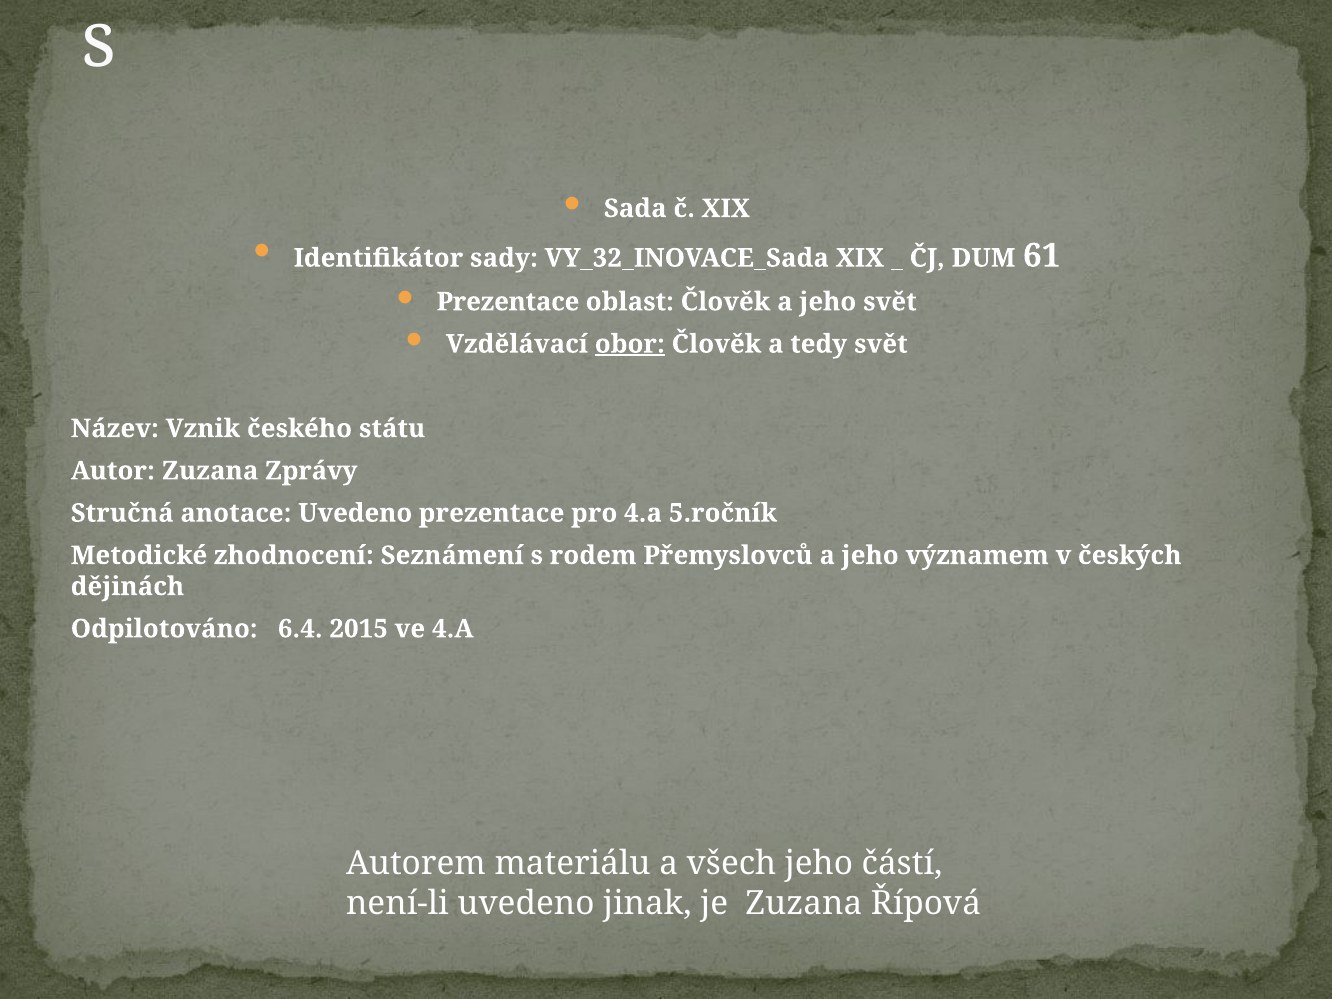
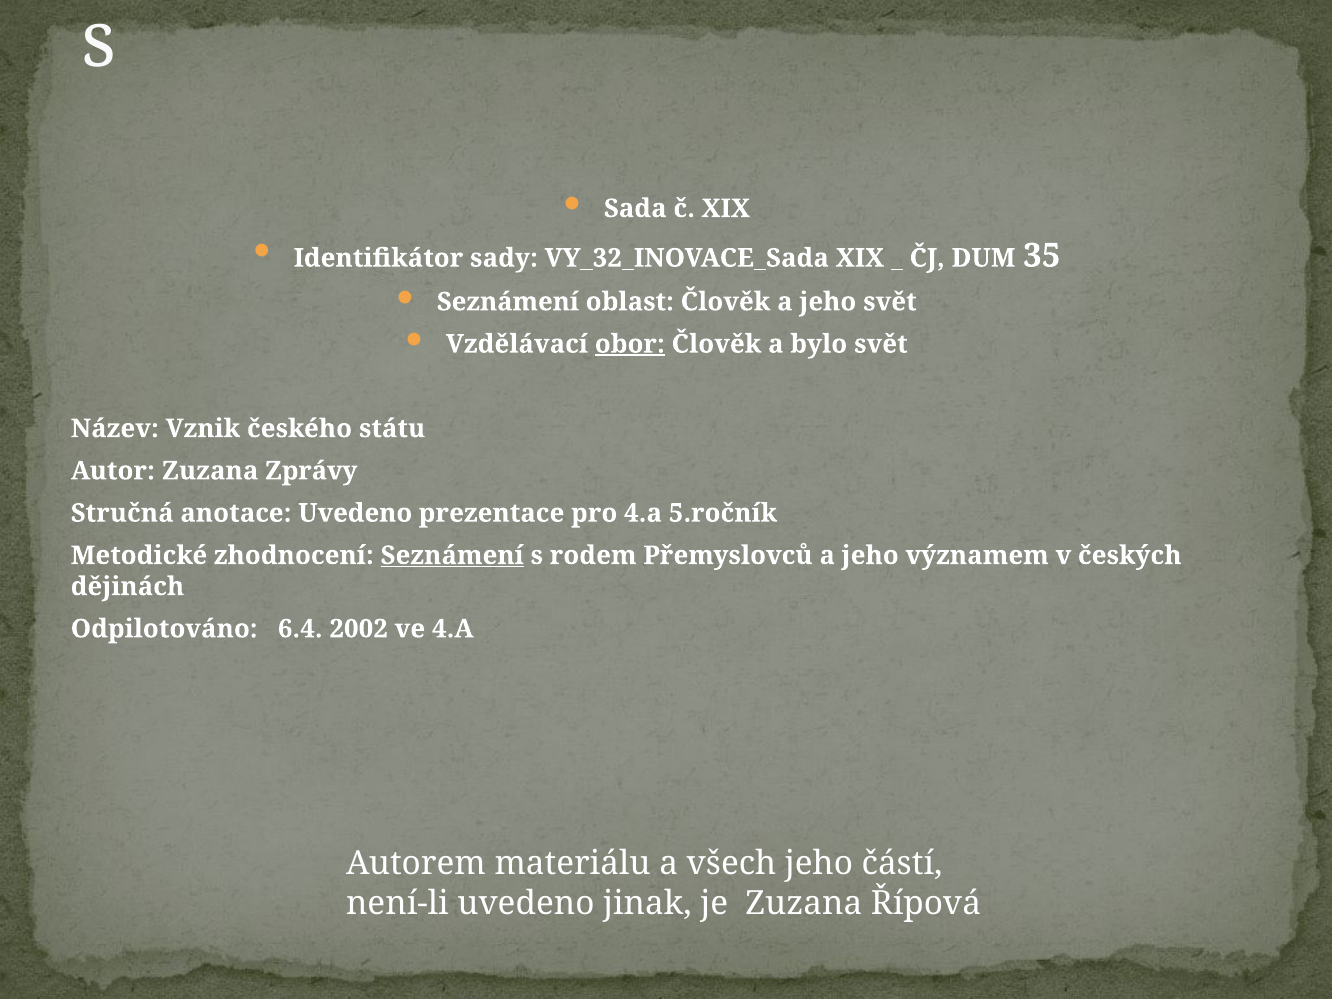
61: 61 -> 35 (1042, 256)
Prezentace: Prezentace -> Seznámení (508, 302)
tedy: tedy -> bylo (819, 344)
Seznámení underline: none -> present (452, 555)
2015: 2015 -> 2002 (359, 629)
